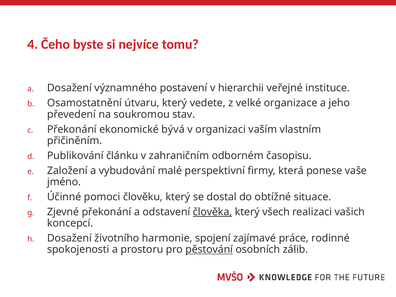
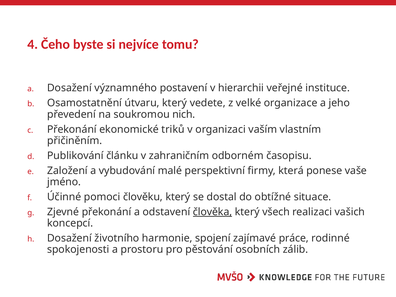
stav: stav -> nich (184, 114)
bývá: bývá -> triků (173, 129)
pěstování underline: present -> none (209, 249)
